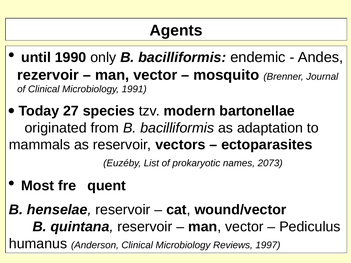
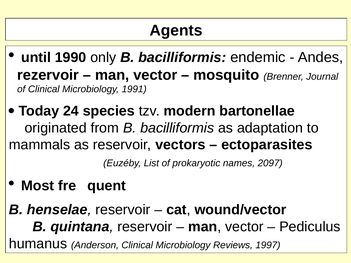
27: 27 -> 24 (71, 111)
2073: 2073 -> 2097 (270, 163)
